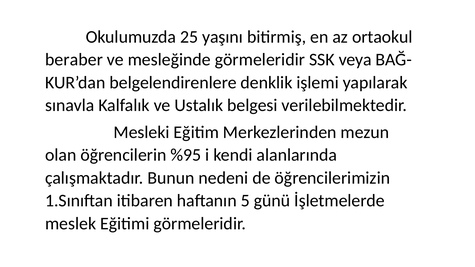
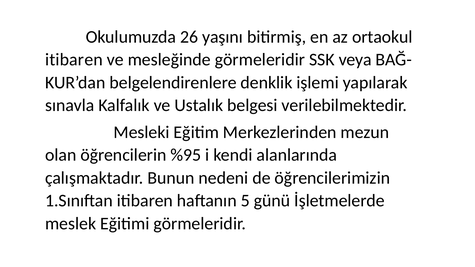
25: 25 -> 26 (189, 37)
beraber: beraber -> itibaren (74, 60)
